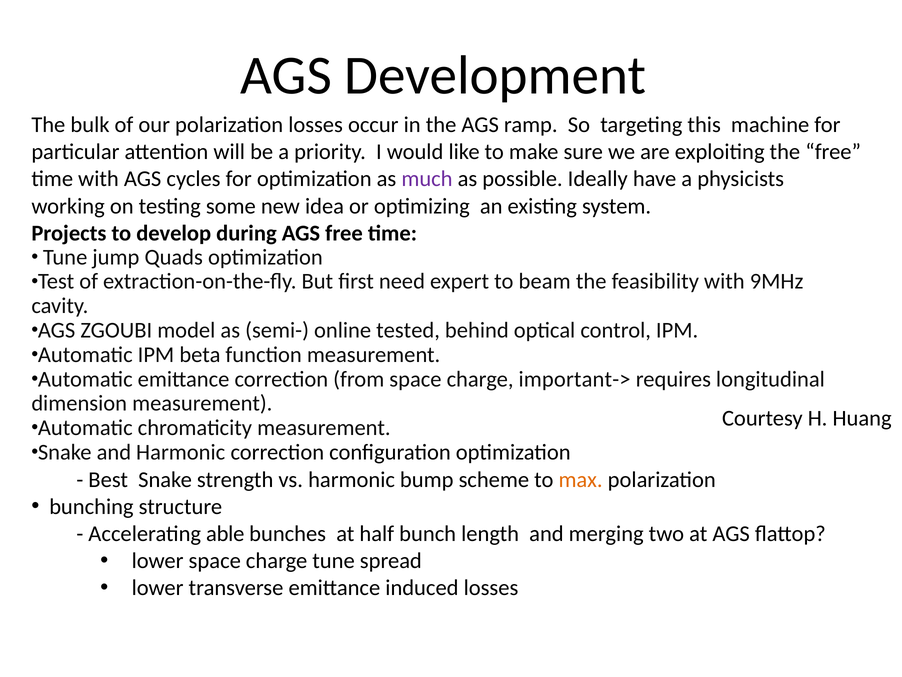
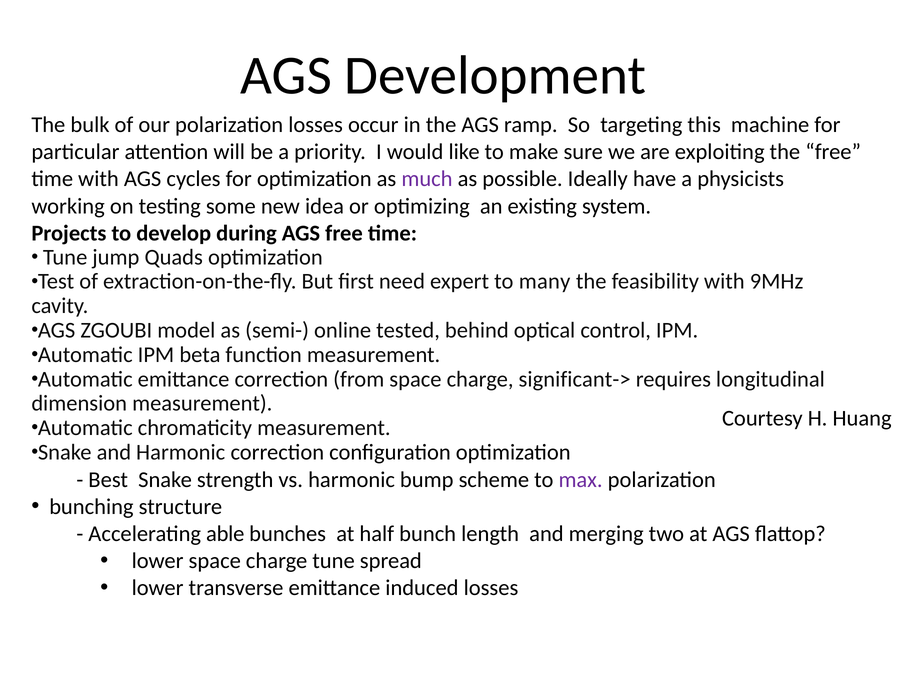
beam: beam -> many (545, 281)
important->: important-> -> significant-> (575, 379)
max colour: orange -> purple (581, 479)
